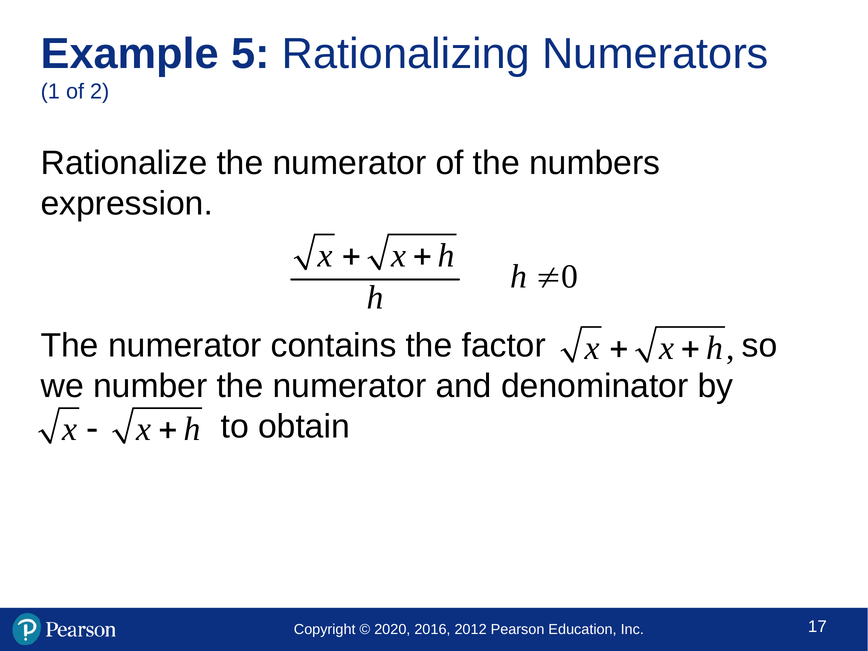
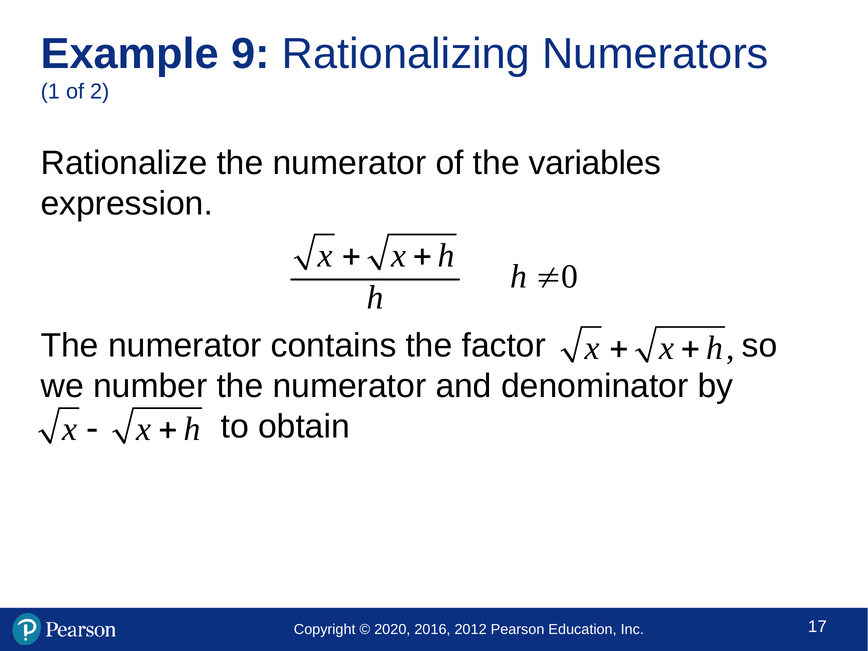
5: 5 -> 9 (250, 54)
numbers: numbers -> variables (595, 163)
